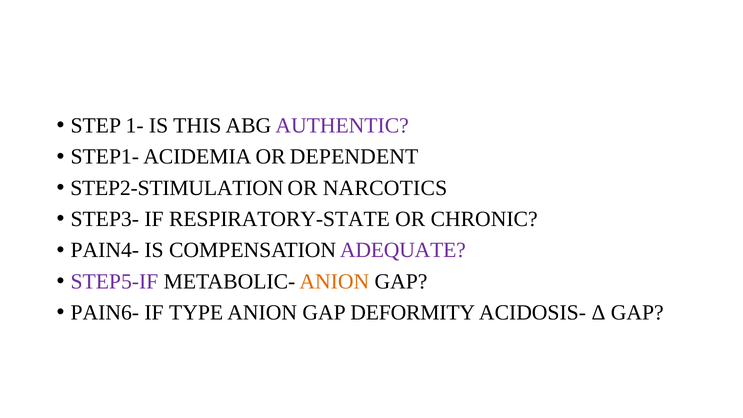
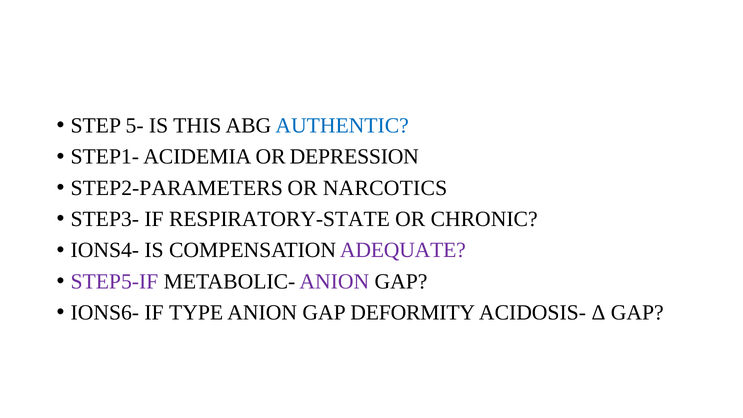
1-: 1- -> 5- (135, 126)
AUTHENTIC colour: purple -> blue (342, 126)
DEPENDENT: DEPENDENT -> DEPRESSION (354, 157)
STEP2-STIMULATION: STEP2-STIMULATION -> STEP2-PARAMETERS (177, 188)
PAIN4-: PAIN4- -> IONS4- (105, 250)
ANION colour: orange -> purple (334, 281)
PAIN6-: PAIN6- -> IONS6- (105, 313)
